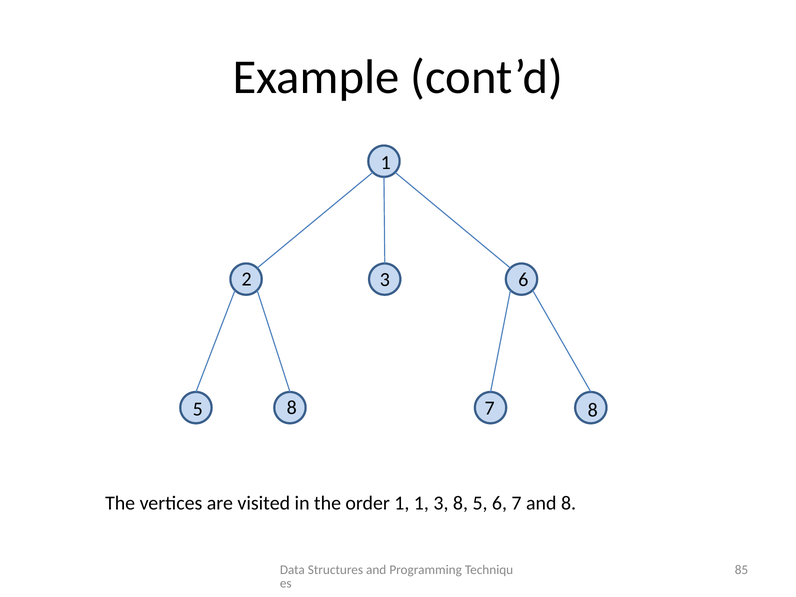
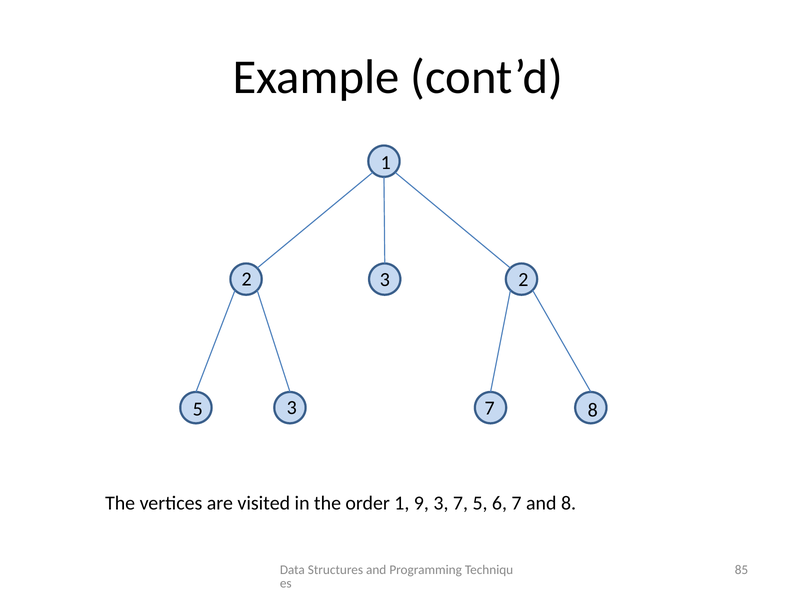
3 6: 6 -> 2 (523, 280)
5 8: 8 -> 3 (292, 408)
1 1: 1 -> 9 (421, 503)
8: 8 -> 7 (460, 503)
